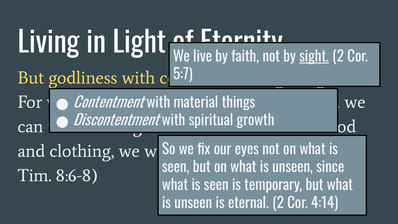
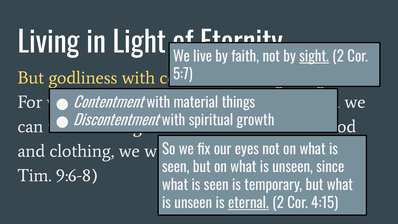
8:6-8: 8:6-8 -> 9:6-8 (77, 175)
eternal underline: none -> present (248, 203)
4:14: 4:14 -> 4:15 (325, 203)
